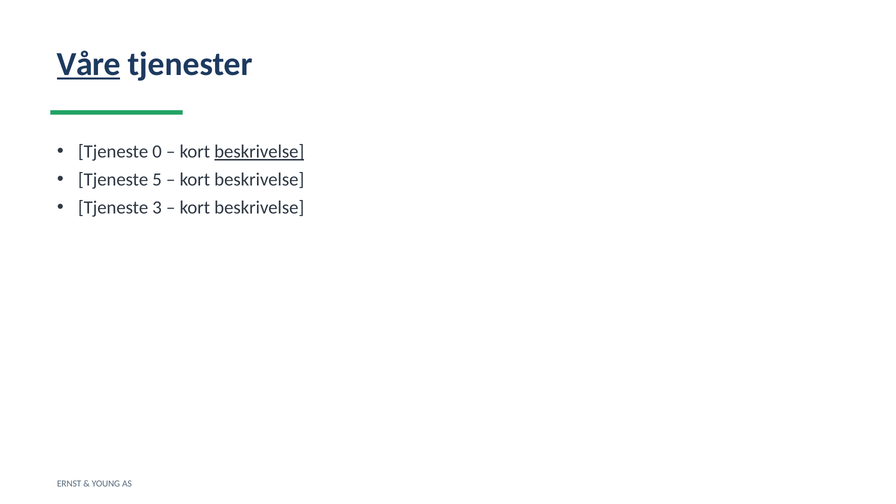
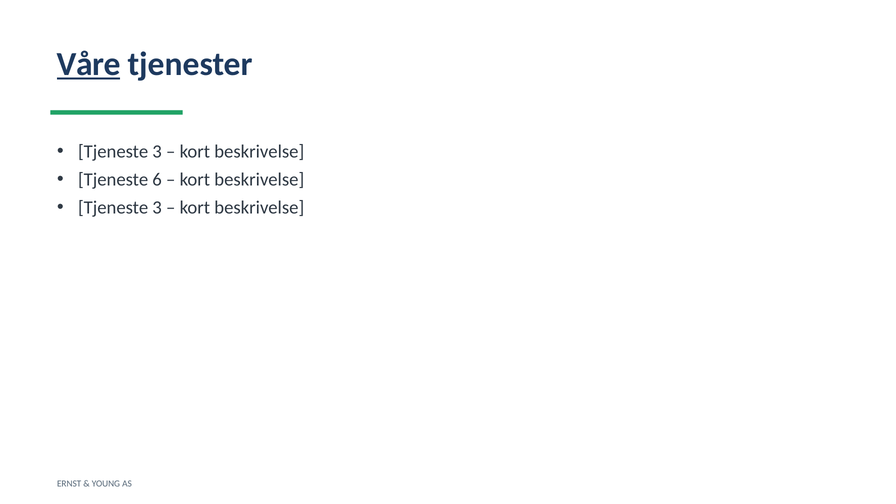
0: 0 -> 3 (157, 152)
beskrivelse underline: present -> none (259, 152)
5: 5 -> 6 (157, 180)
